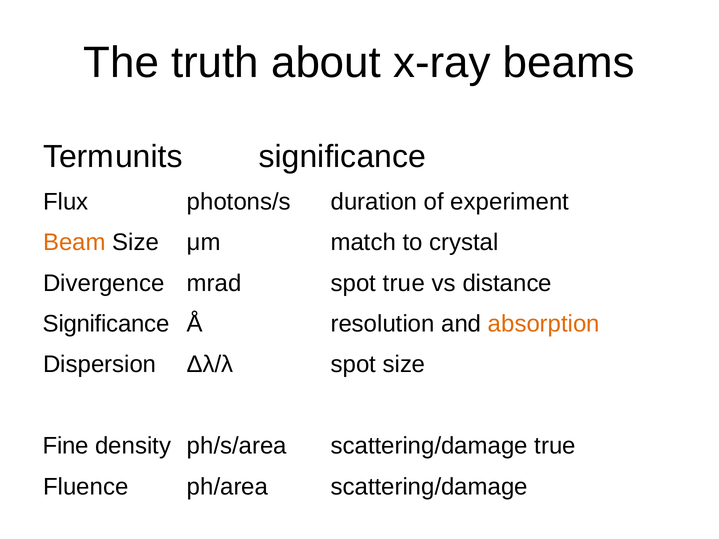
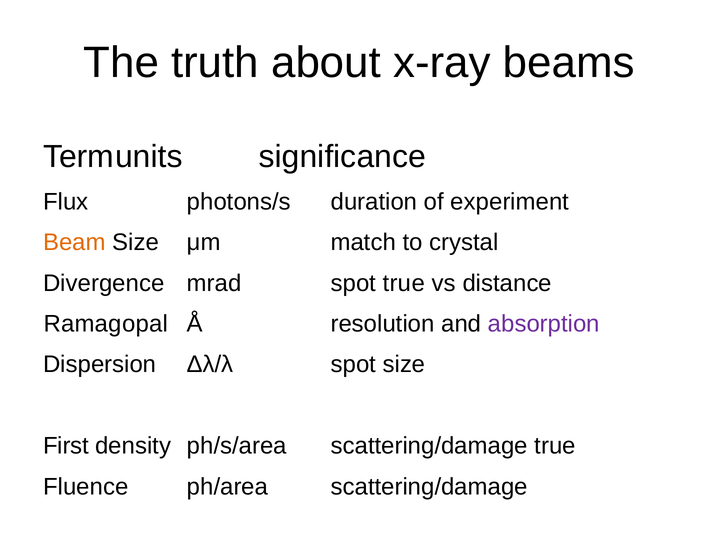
Significance: Significance -> Ramagopal (106, 324)
absorption colour: orange -> purple (544, 324)
Fine: Fine -> First (66, 446)
